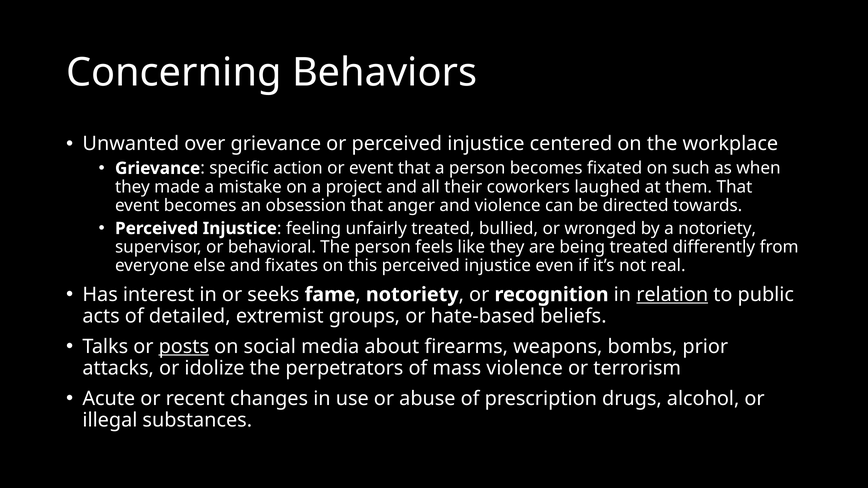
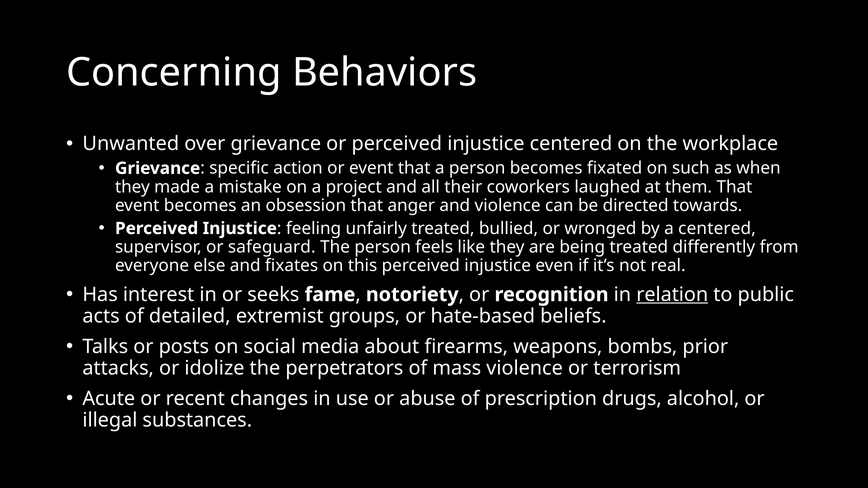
a notoriety: notoriety -> centered (717, 229)
behavioral: behavioral -> safeguard (272, 247)
posts underline: present -> none (184, 347)
